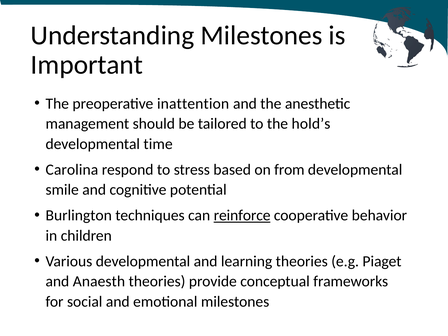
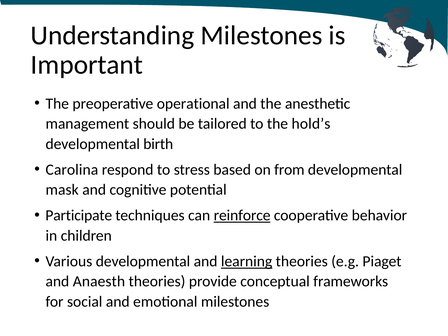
inattention: inattention -> operational (193, 104)
time: time -> birth (158, 144)
smile: smile -> mask (62, 190)
Burlington: Burlington -> Participate (79, 215)
learning underline: none -> present (247, 261)
